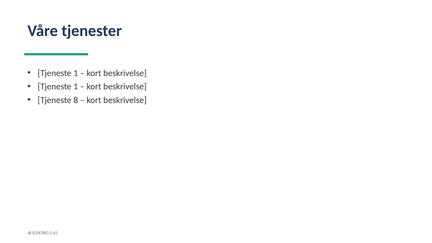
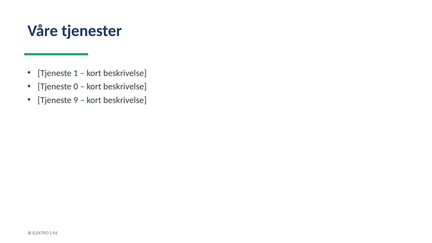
1: 1 -> 0 (76, 87)
8: 8 -> 9 (76, 100)
